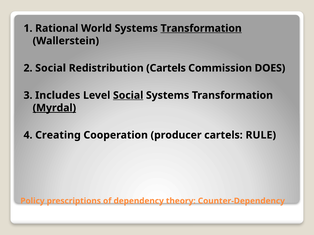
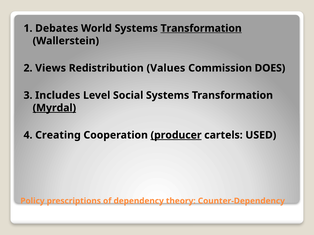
Rational: Rational -> Debates (57, 28)
2 Social: Social -> Views (51, 68)
Redistribution Cartels: Cartels -> Values (166, 68)
Social underline: present -> none (128, 96)
producer underline: none -> present (176, 135)
RULE: RULE -> USED (261, 135)
